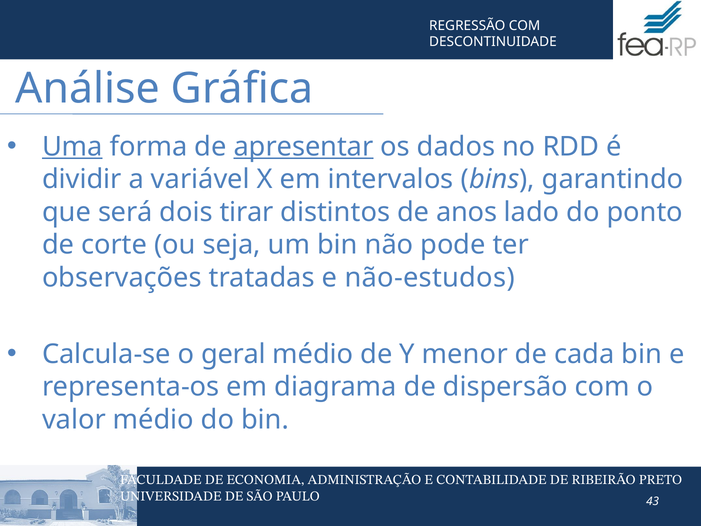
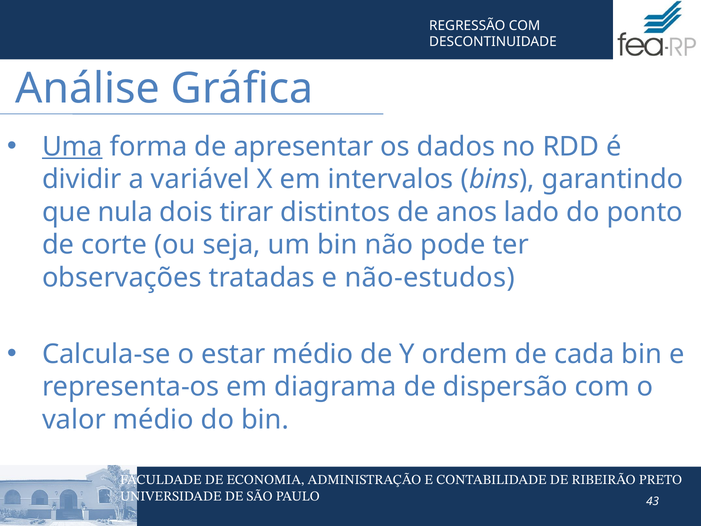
apresentar underline: present -> none (304, 147)
será: será -> nula (125, 212)
geral: geral -> estar (233, 354)
menor: menor -> ordem (465, 354)
